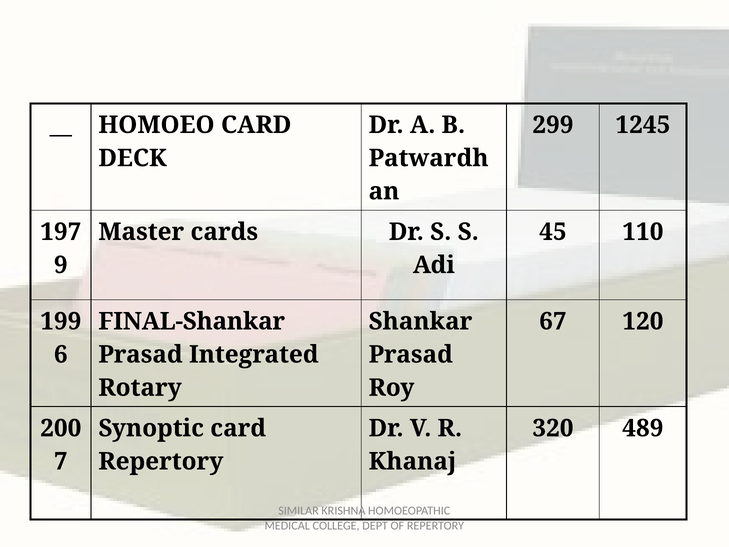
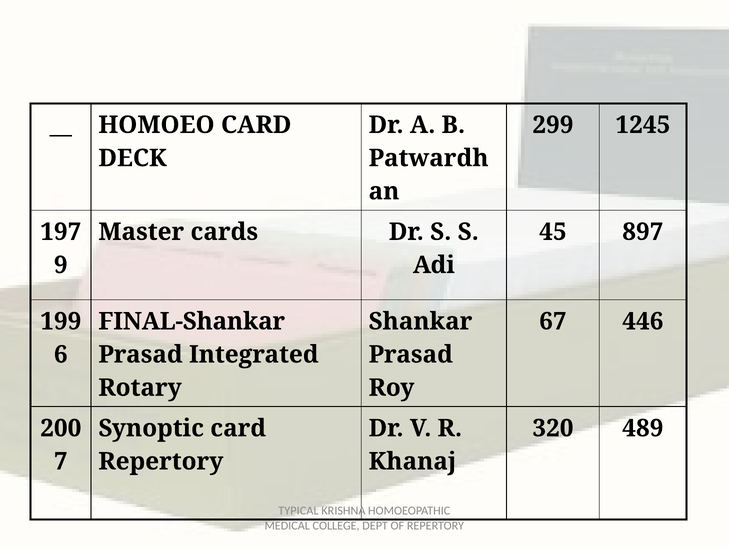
110: 110 -> 897 (643, 232)
120: 120 -> 446 (643, 321)
SIMILAR: SIMILAR -> TYPICAL (298, 511)
